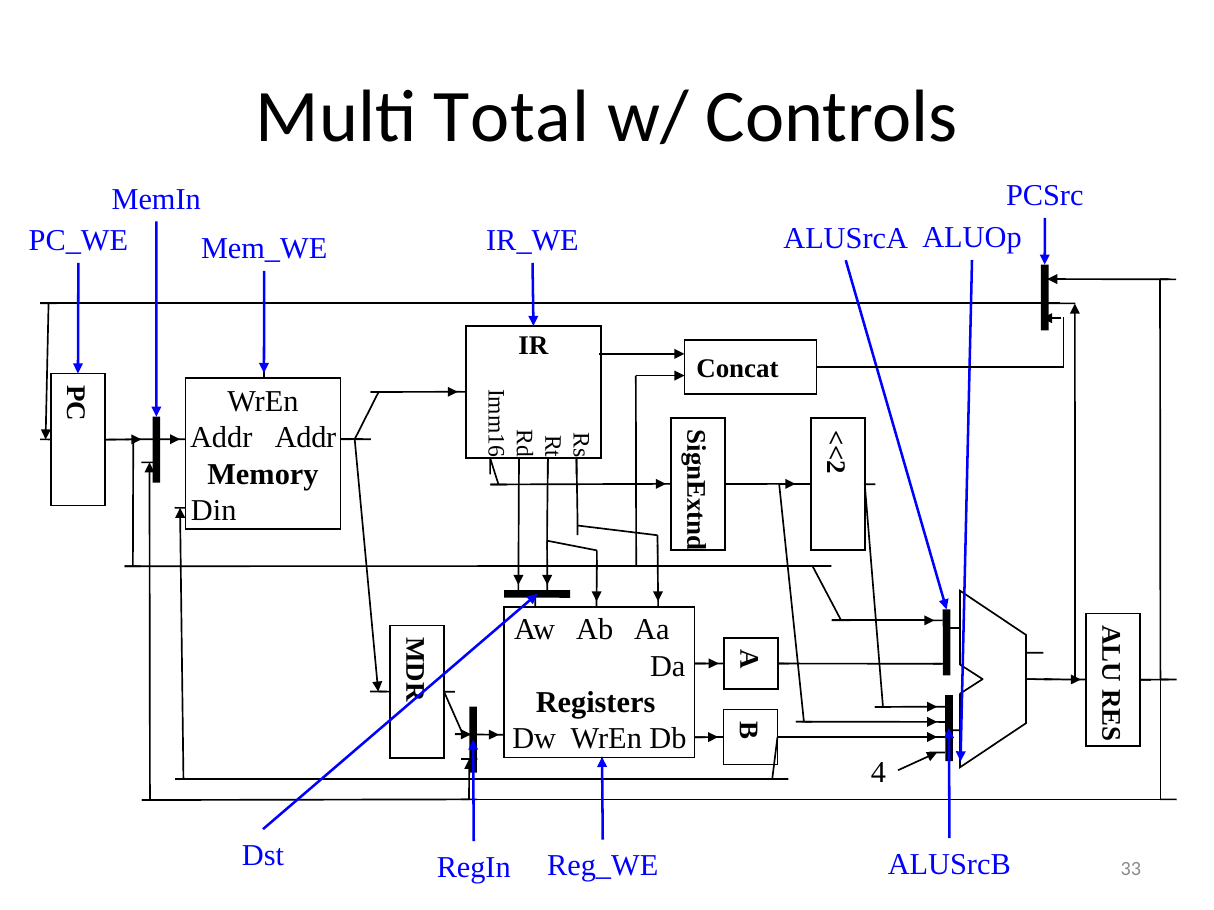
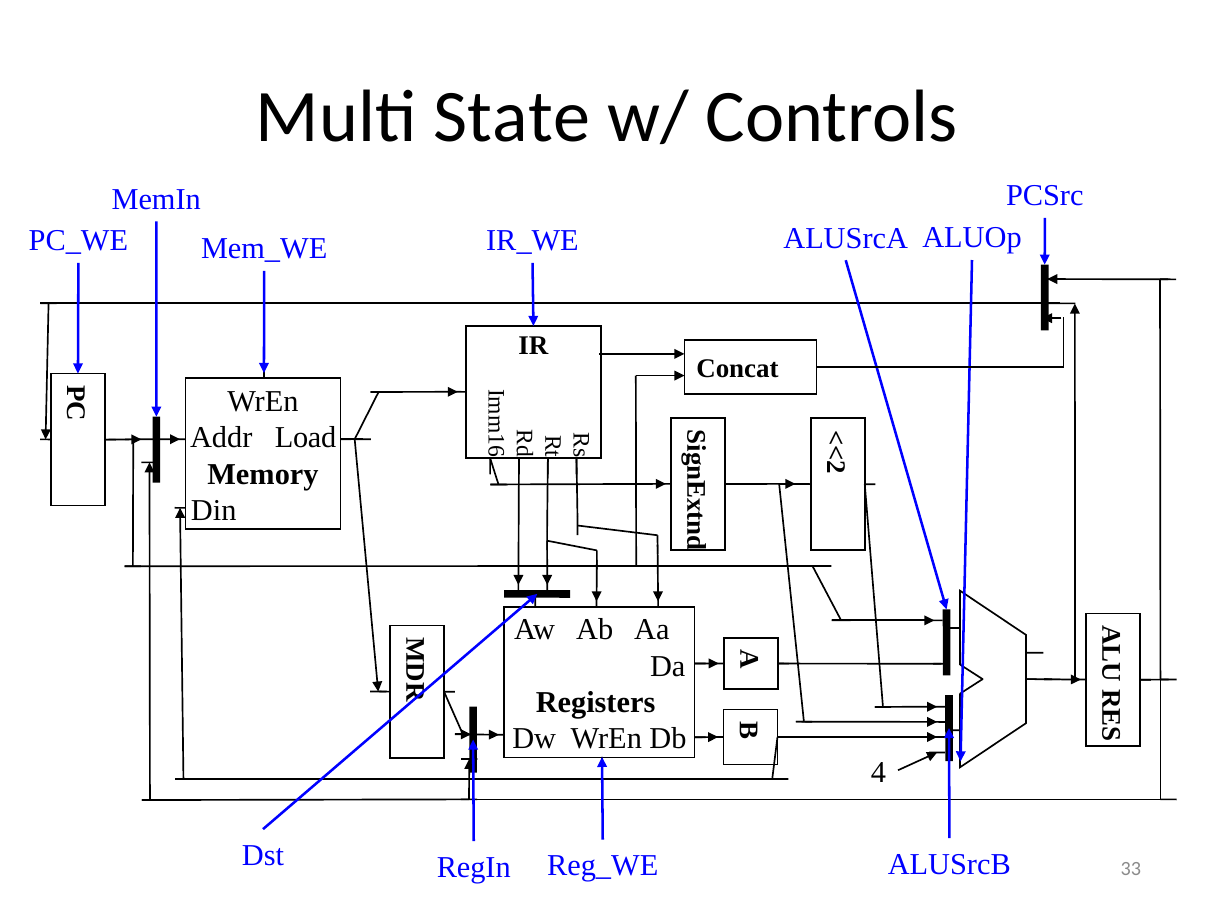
Total: Total -> State (512, 118)
Addr Addr: Addr -> Load (306, 438)
